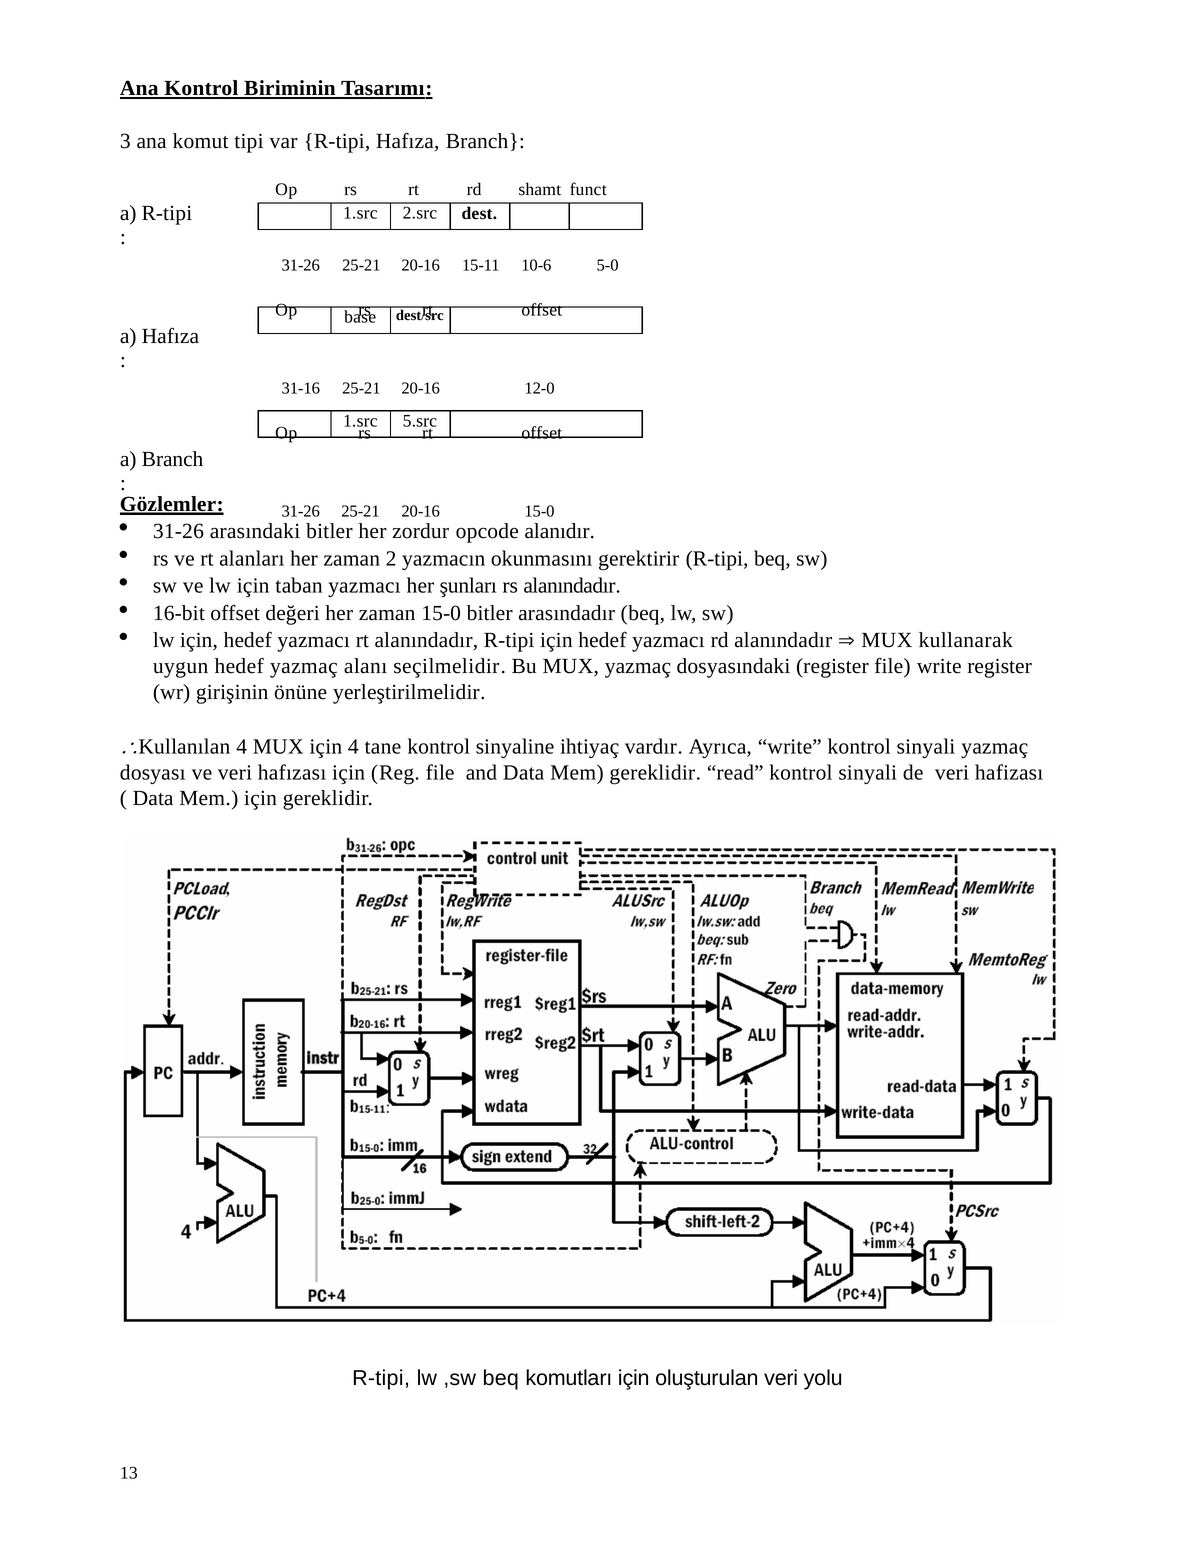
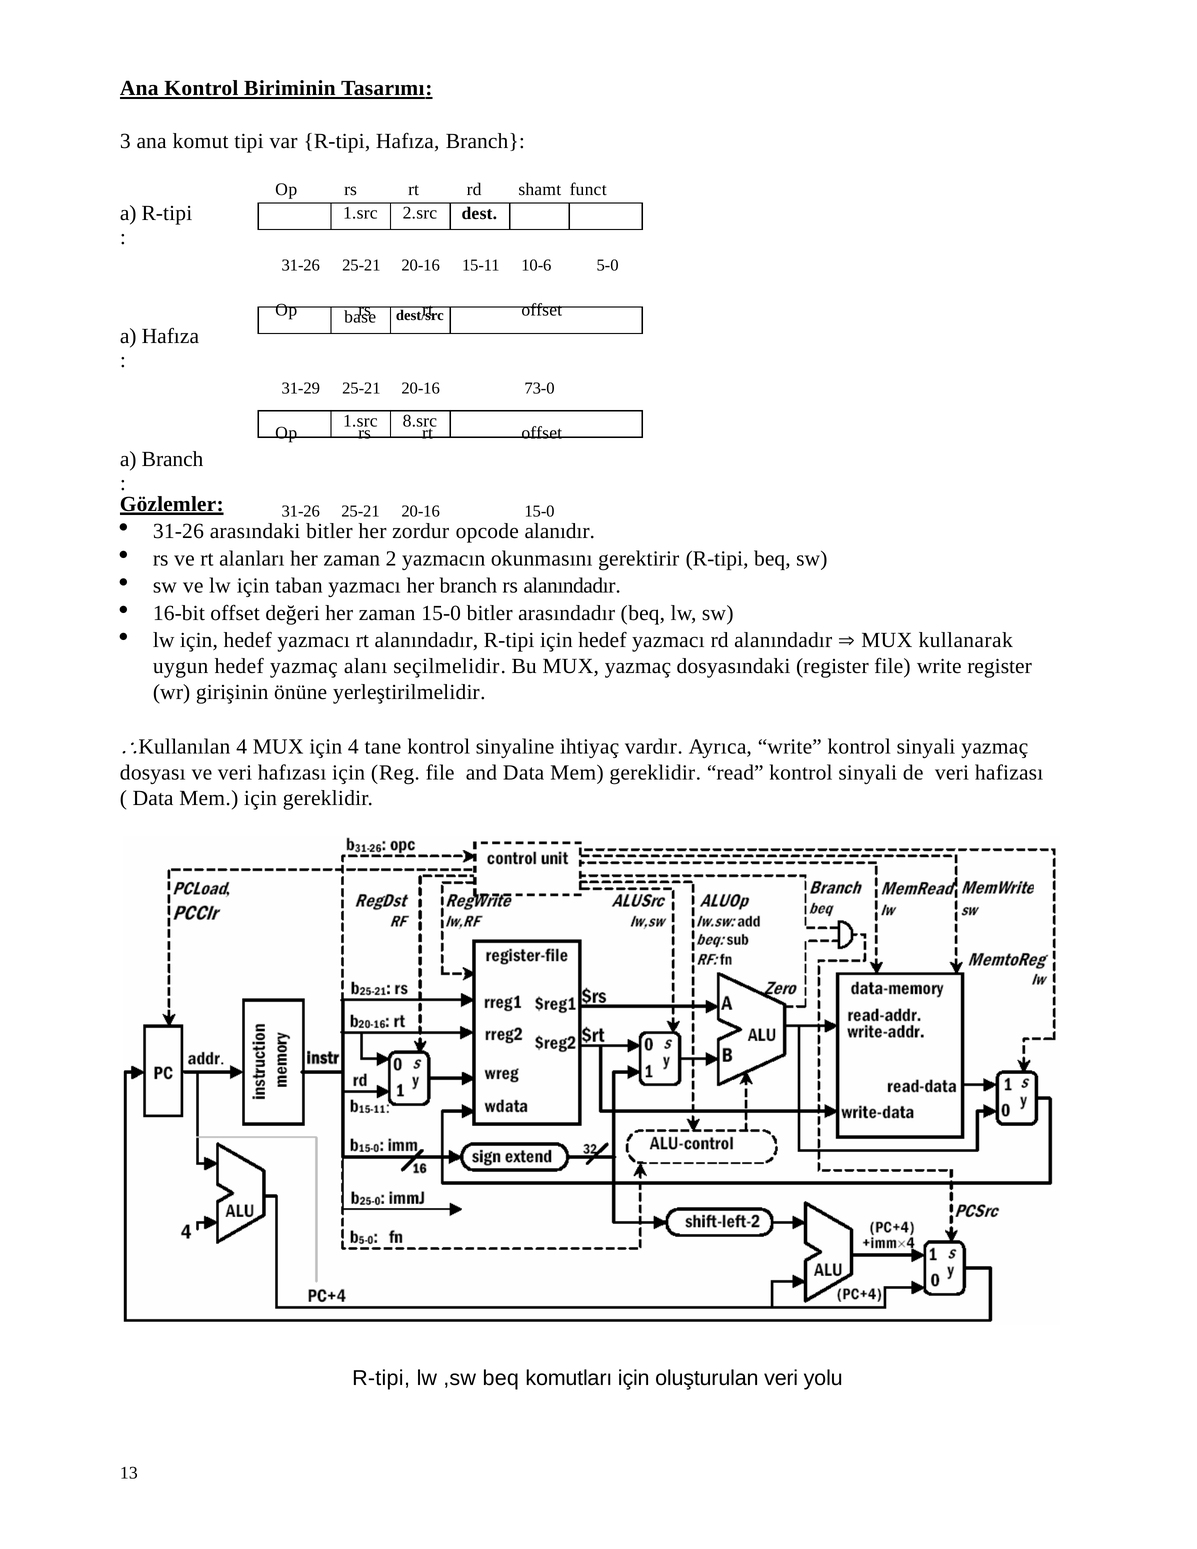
31-16: 31-16 -> 31-29 (301, 388)
12-0: 12-0 -> 73-0 (540, 388)
5.src: 5.src -> 8.src (420, 421)
her şunları: şunları -> branch (468, 586)
